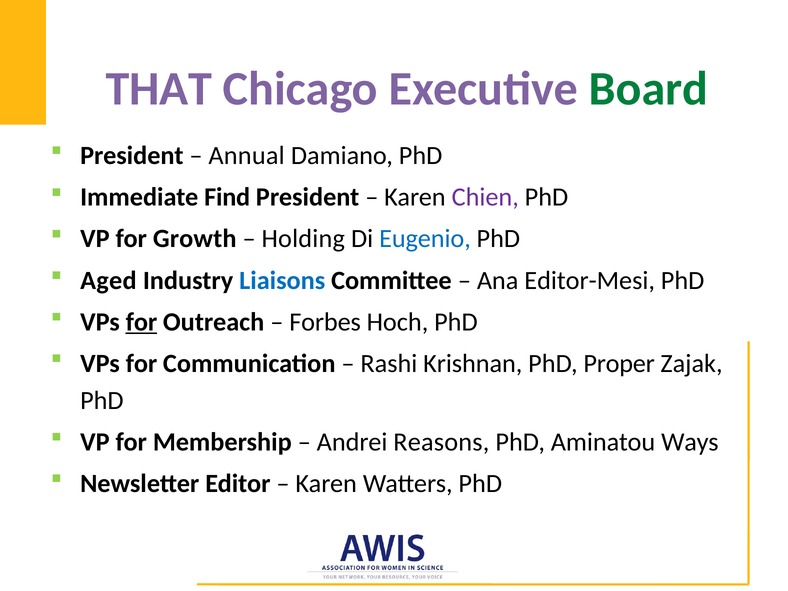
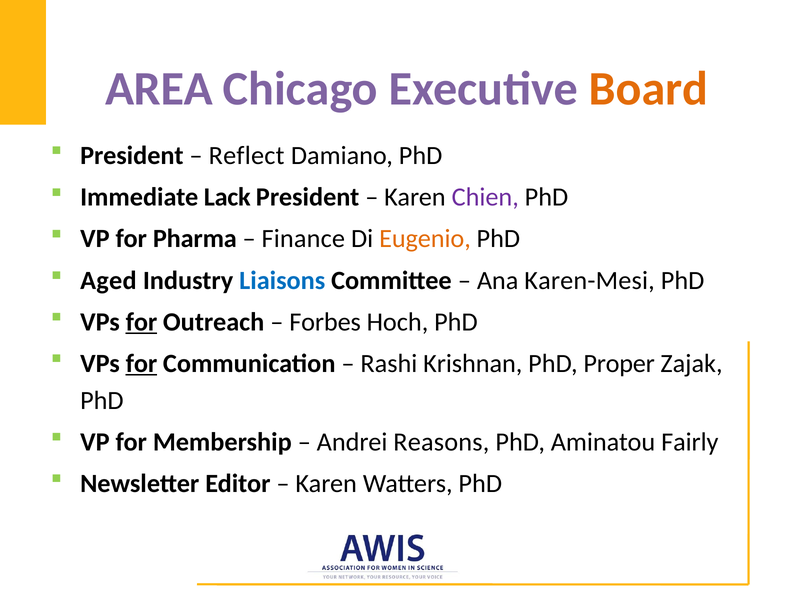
THAT: THAT -> AREA (159, 89)
Board colour: green -> orange (648, 89)
Annual: Annual -> Reflect (247, 156)
Find: Find -> Lack (227, 197)
Growth: Growth -> Pharma (195, 239)
Holding: Holding -> Finance (303, 239)
Eugenio colour: blue -> orange (425, 239)
Editor-Mesi: Editor-Mesi -> Karen-Mesi (590, 280)
for underline: none -> present (141, 363)
Ways: Ways -> Fairly (690, 442)
